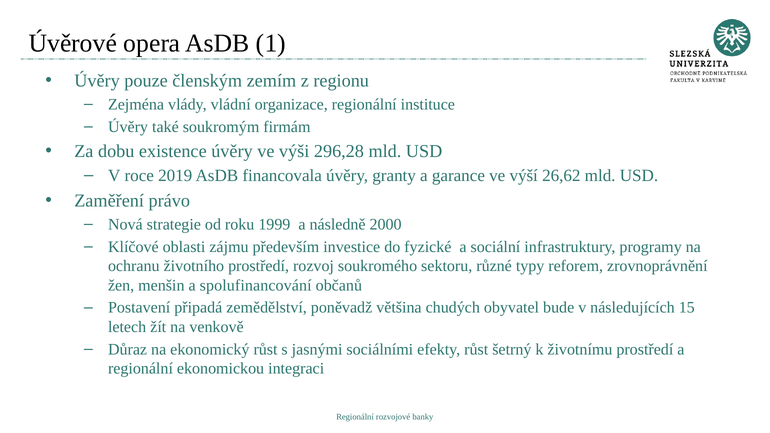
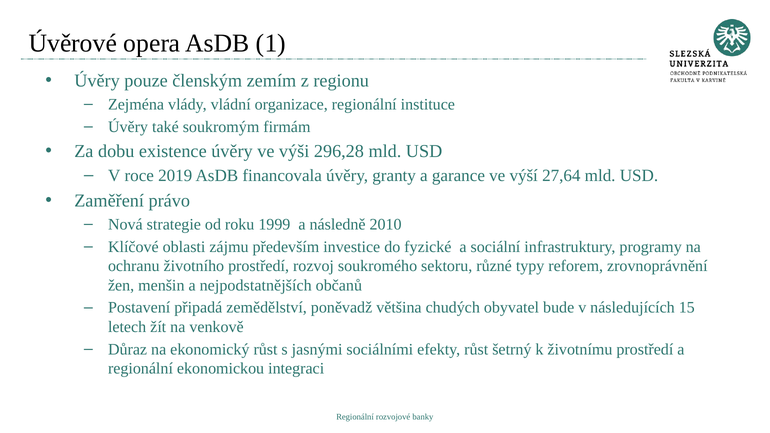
26,62: 26,62 -> 27,64 (561, 176)
2000: 2000 -> 2010 (386, 224)
spolufinancování: spolufinancování -> nejpodstatnějších (256, 285)
